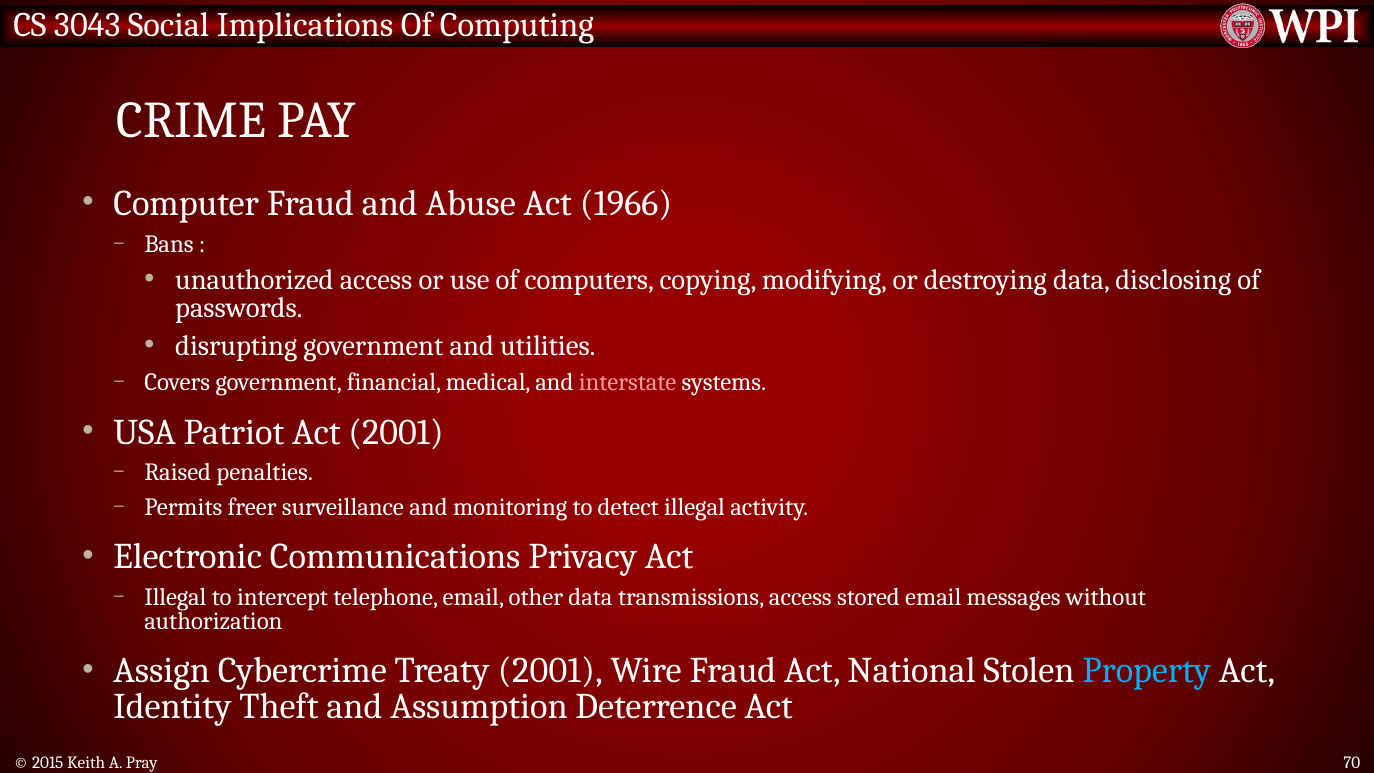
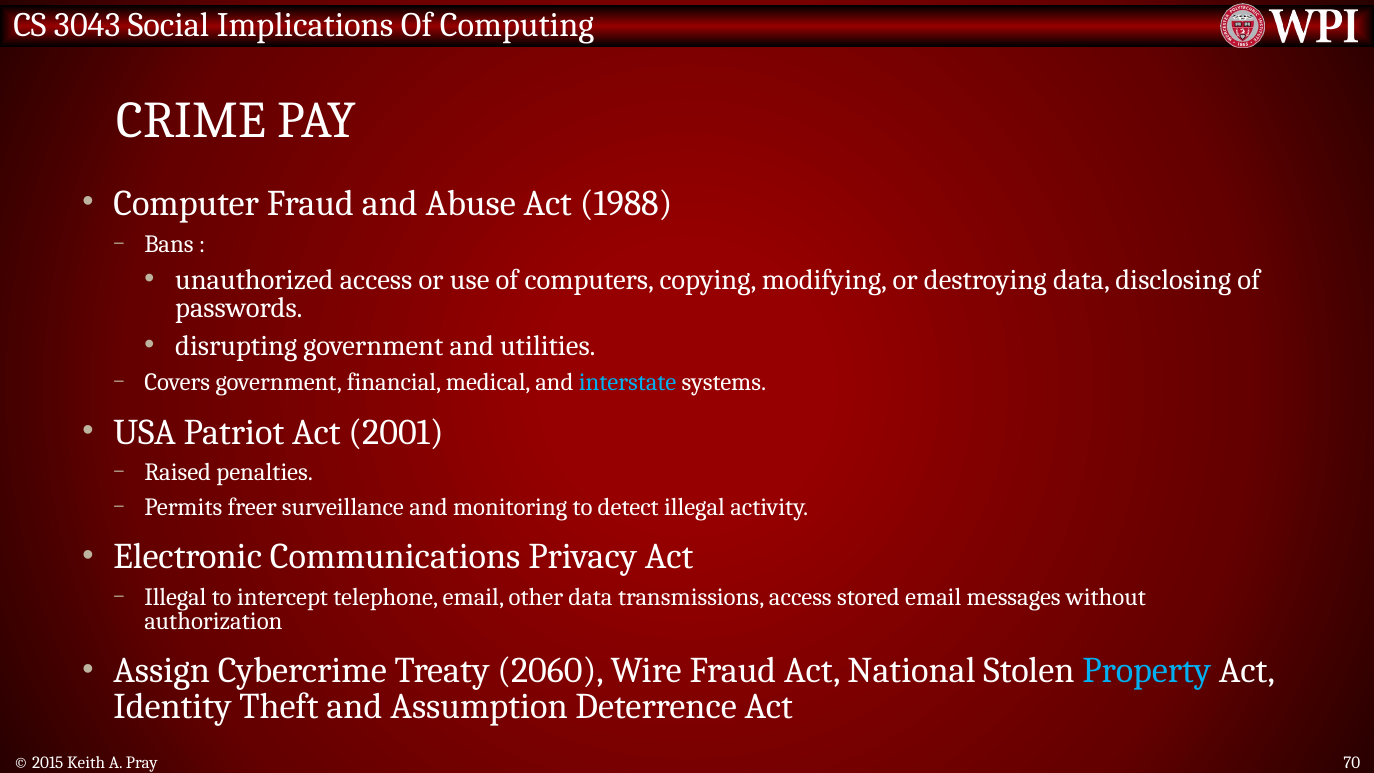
1966: 1966 -> 1988 (626, 203)
interstate colour: pink -> light blue (628, 382)
Treaty 2001: 2001 -> 2060 (551, 671)
